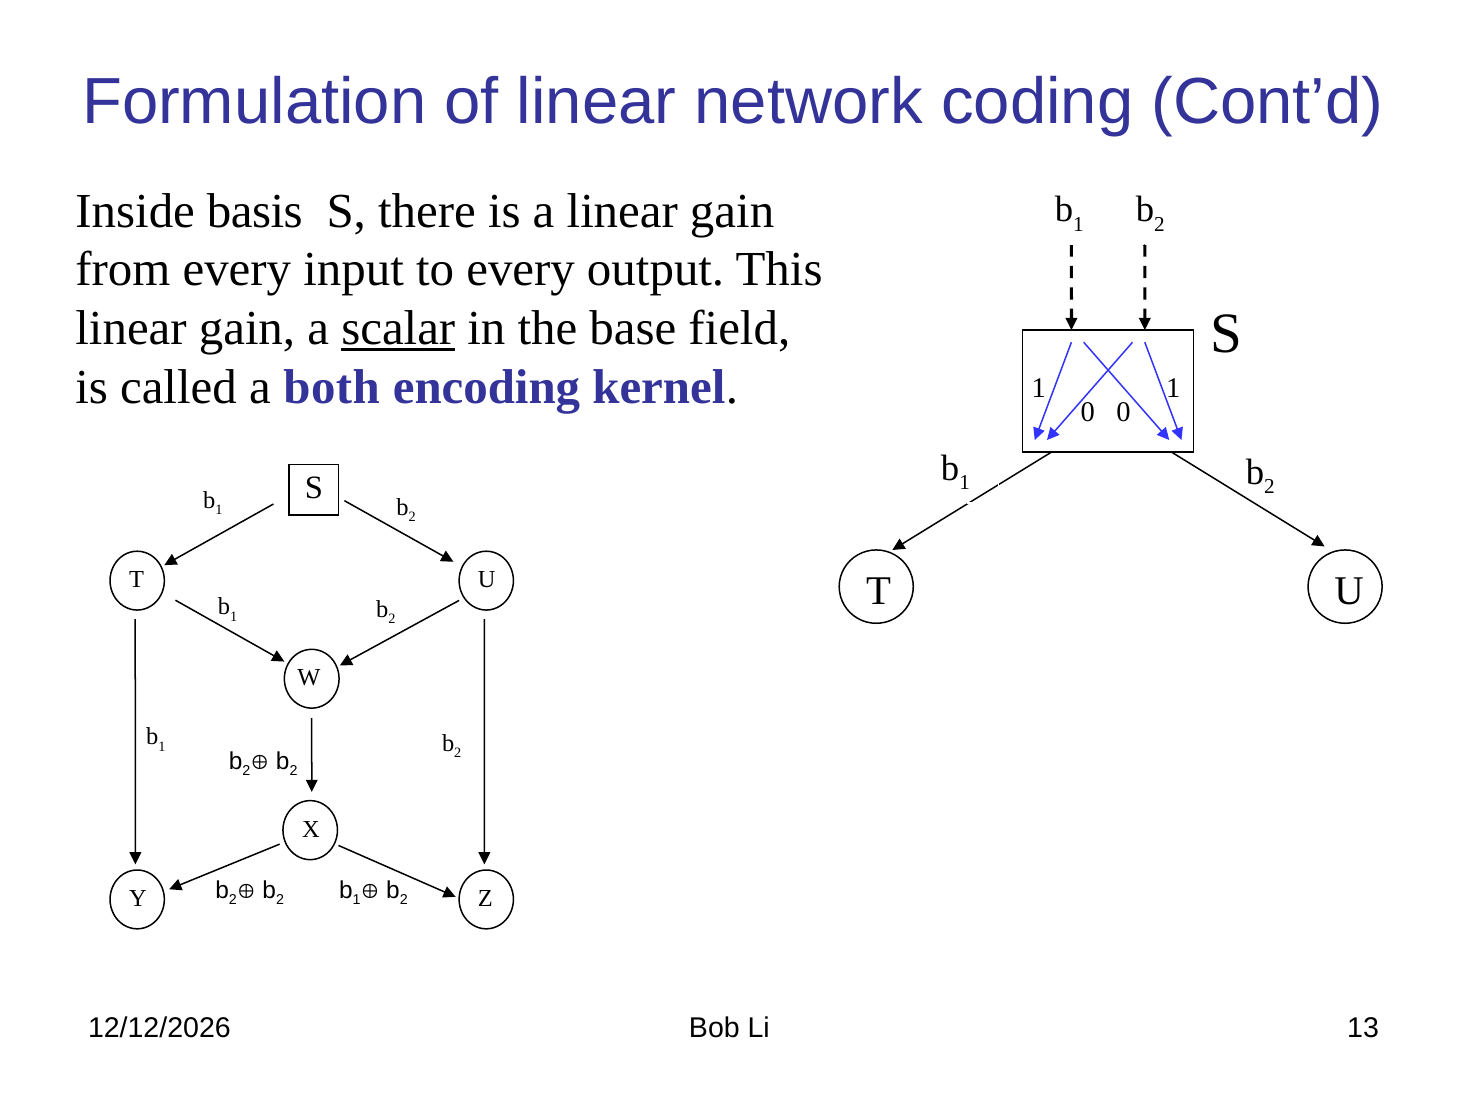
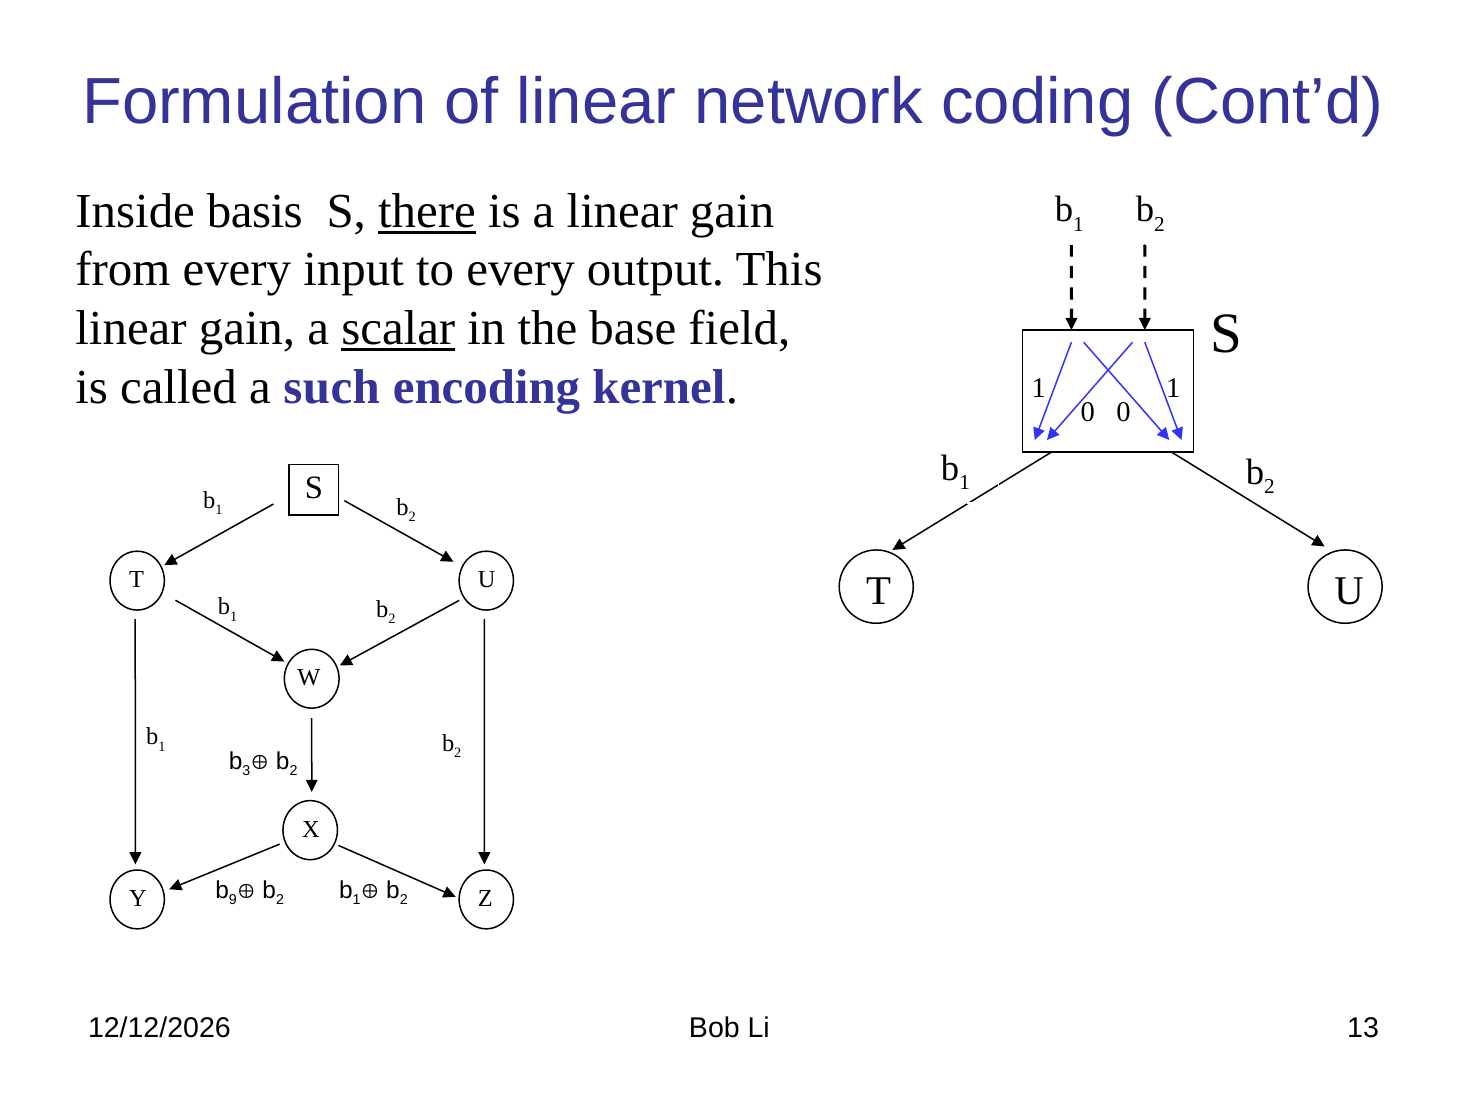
there underline: none -> present (427, 211)
both: both -> such (332, 387)
2: 2 -> 3 (246, 771)
2: 2 -> 9 (233, 900)
